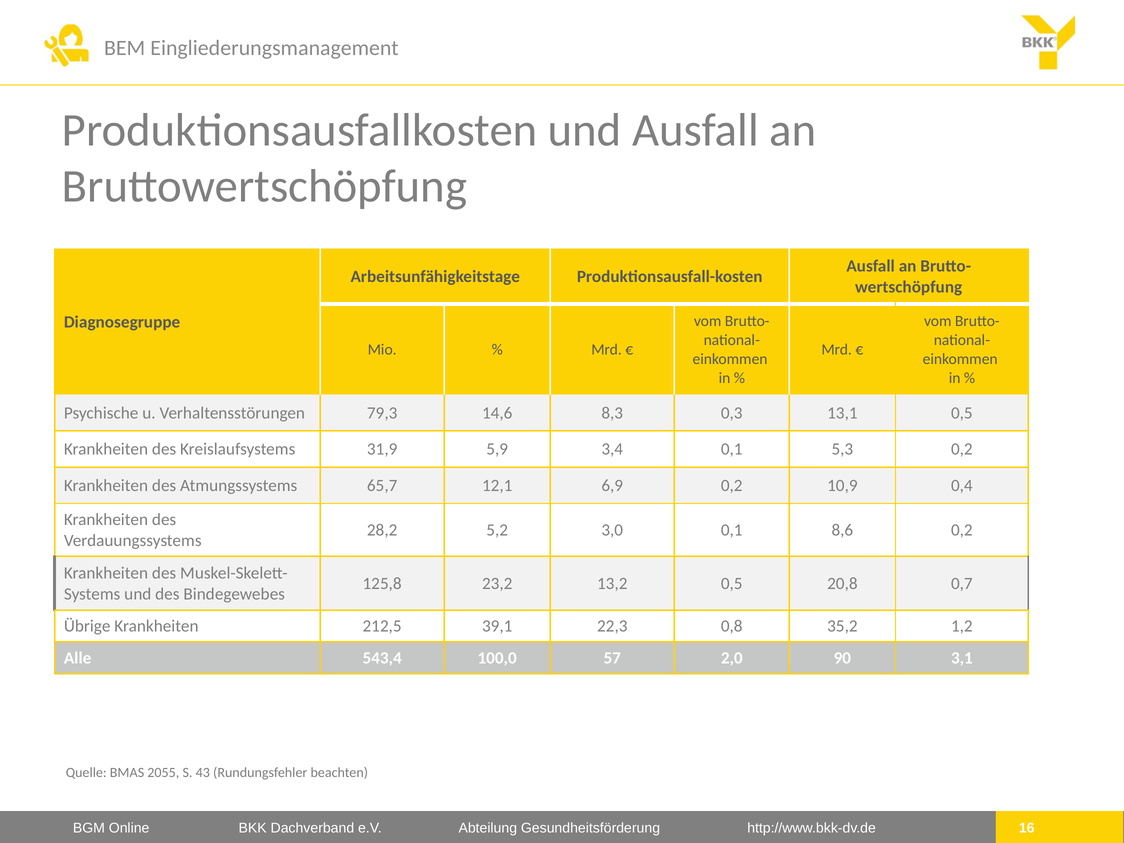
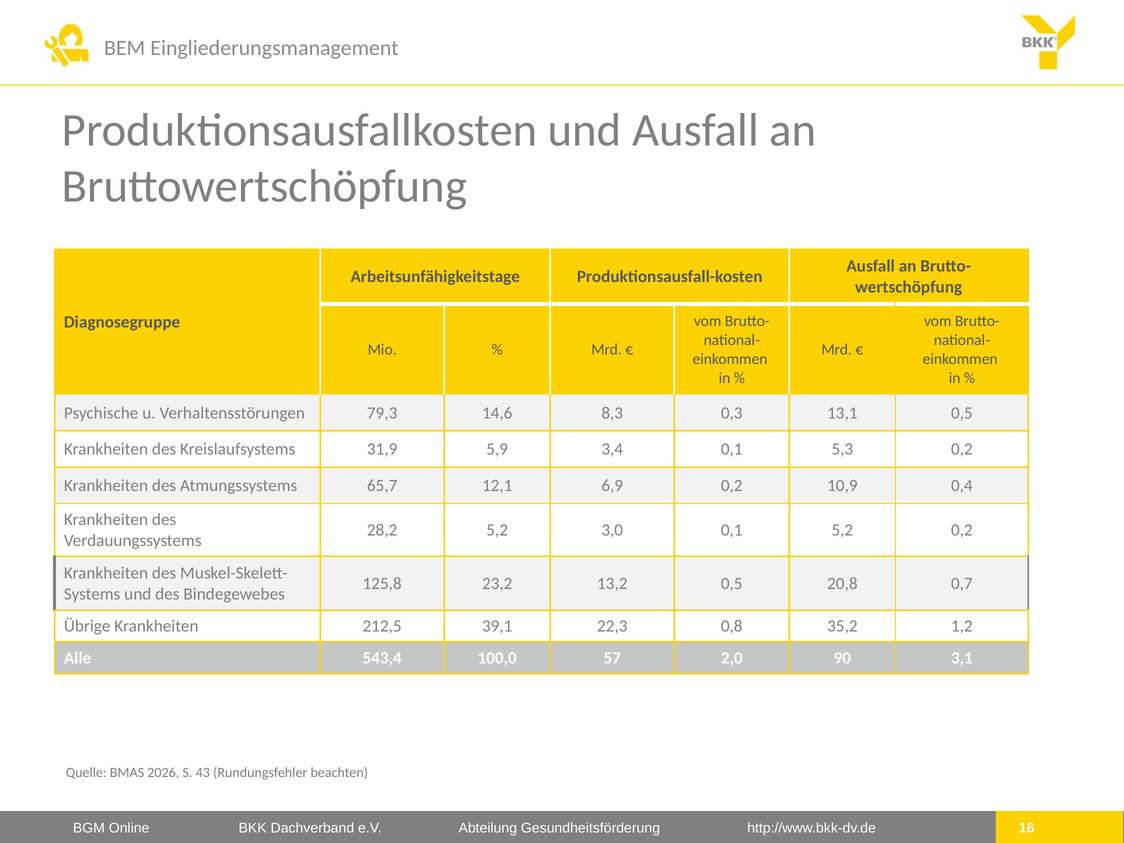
0,1 8,6: 8,6 -> 5,2 (842, 530)
2055: 2055 -> 2026 (163, 773)
